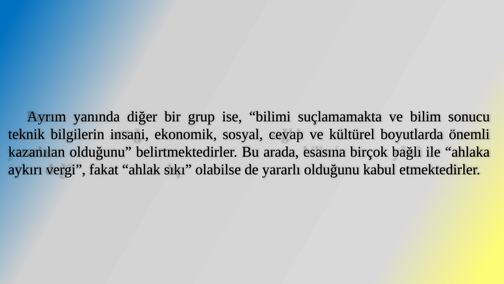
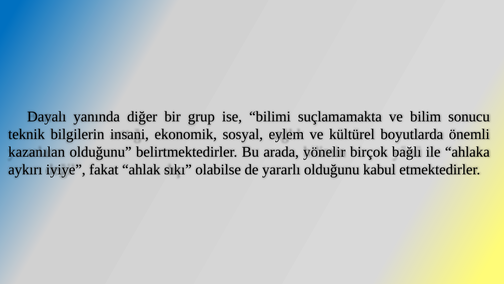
Ayrım: Ayrım -> Dayalı (47, 116)
cevap: cevap -> eylem (286, 134)
esasına: esasına -> yönelir (324, 152)
vergi: vergi -> iyiye (66, 169)
